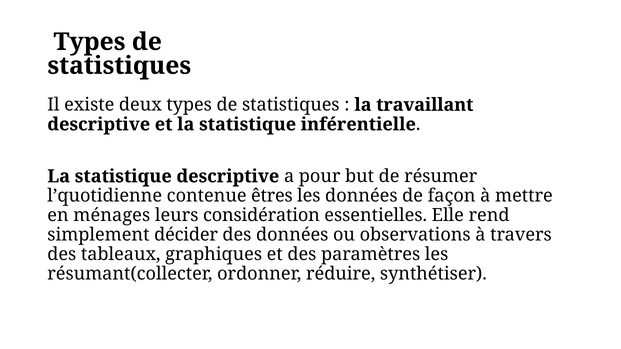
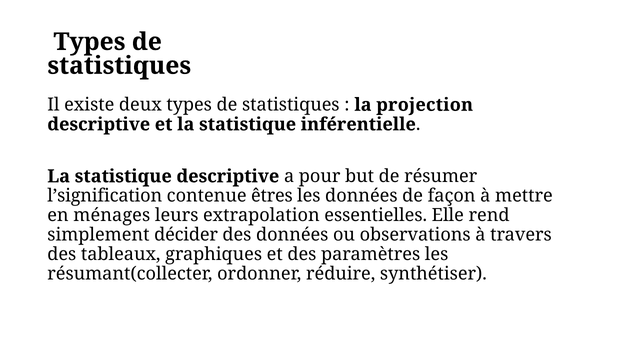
travaillant: travaillant -> projection (425, 105)
l’quotidienne: l’quotidienne -> l’signification (105, 196)
considération: considération -> extrapolation (261, 216)
